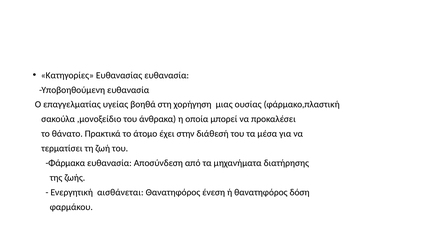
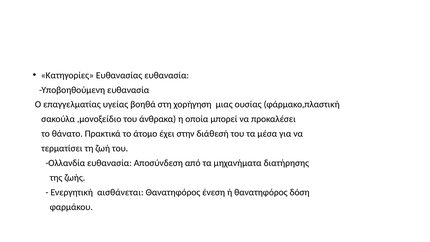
Φάρμακα: Φάρμακα -> Ολλανδία (65, 163)
